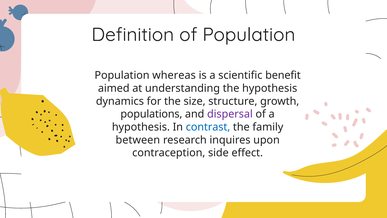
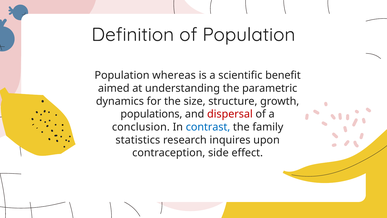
the hypothesis: hypothesis -> parametric (270, 88)
dispersal colour: purple -> red (230, 114)
hypothesis: hypothesis -> conclusion (141, 127)
between: between -> statistics (138, 140)
